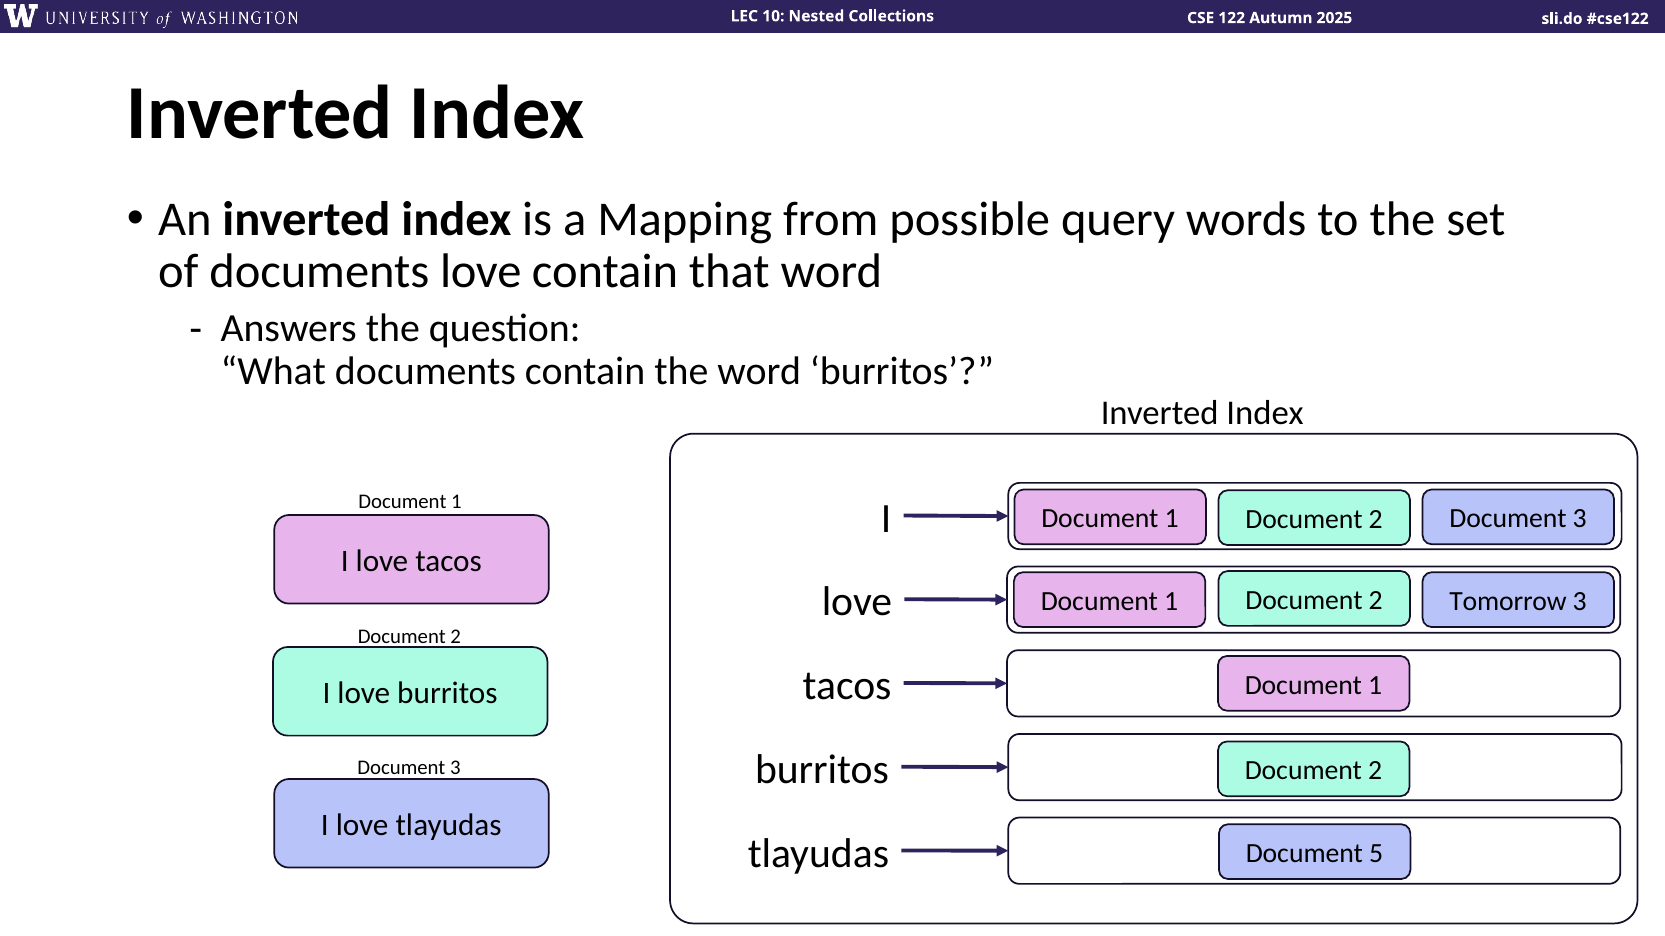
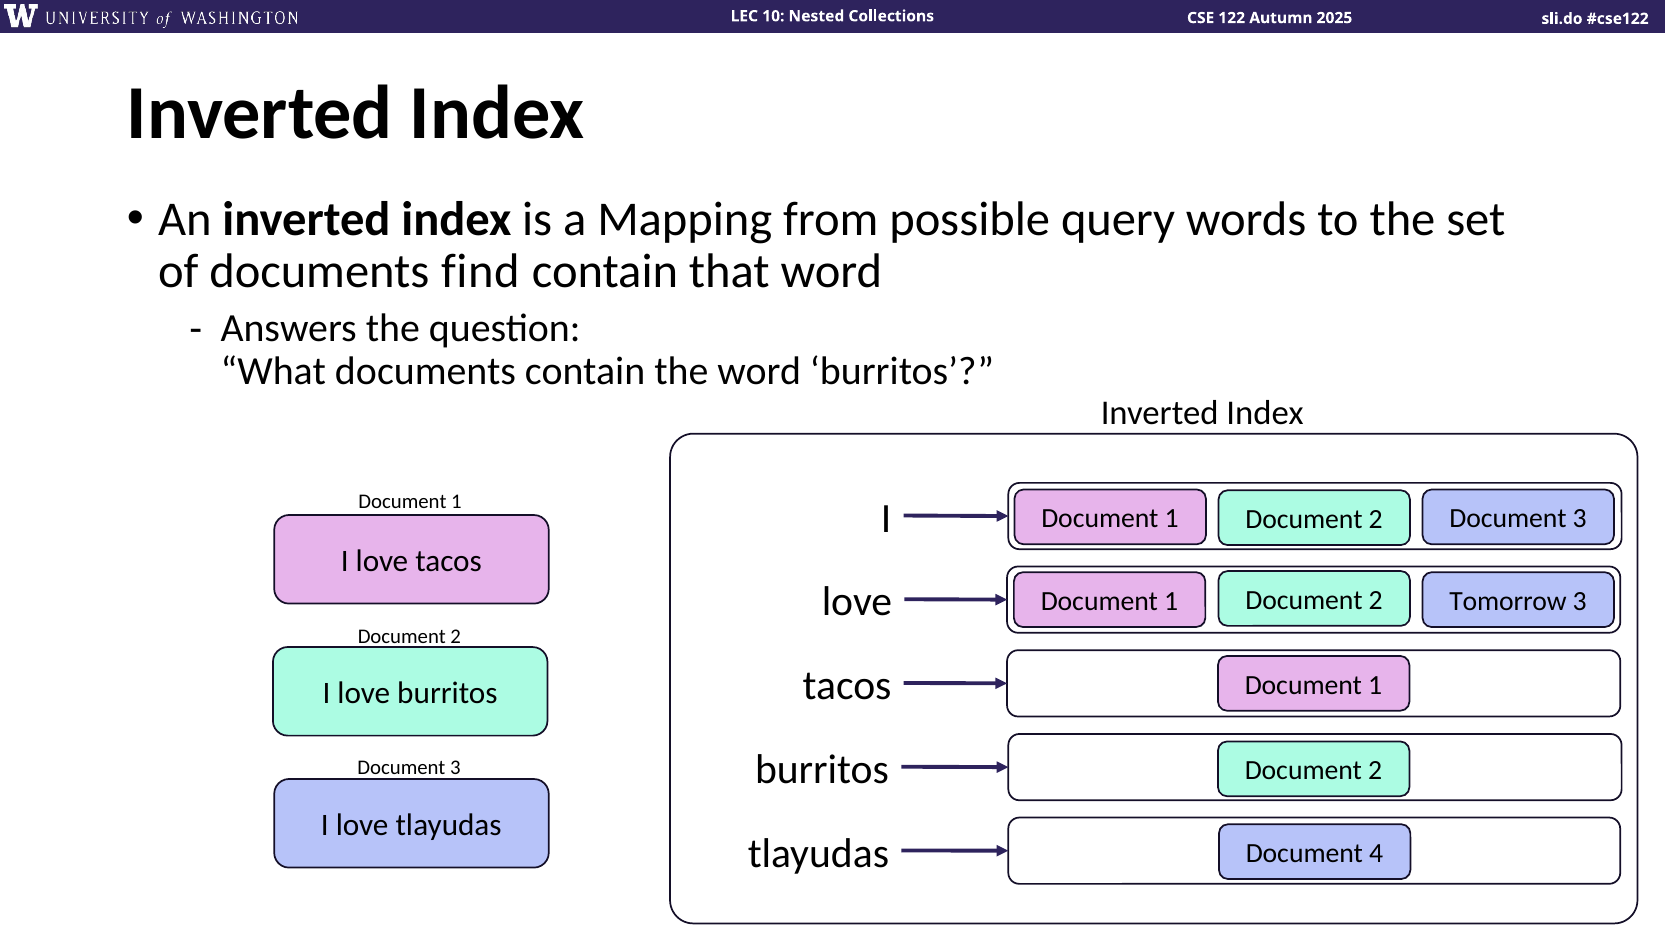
documents love: love -> find (480, 272)
5: 5 -> 4 (1376, 854)
